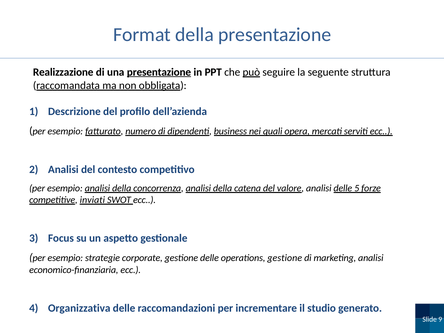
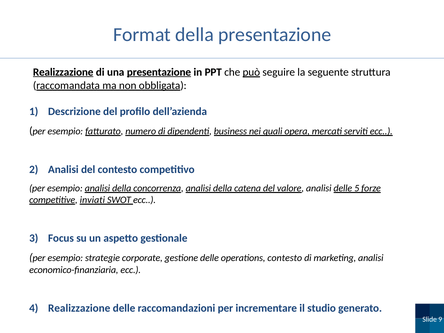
Realizzazione underline: none -> present (63, 72)
operations gestione: gestione -> contesto (285, 258)
4 Organizzativa: Organizzativa -> Realizzazione (79, 308)
